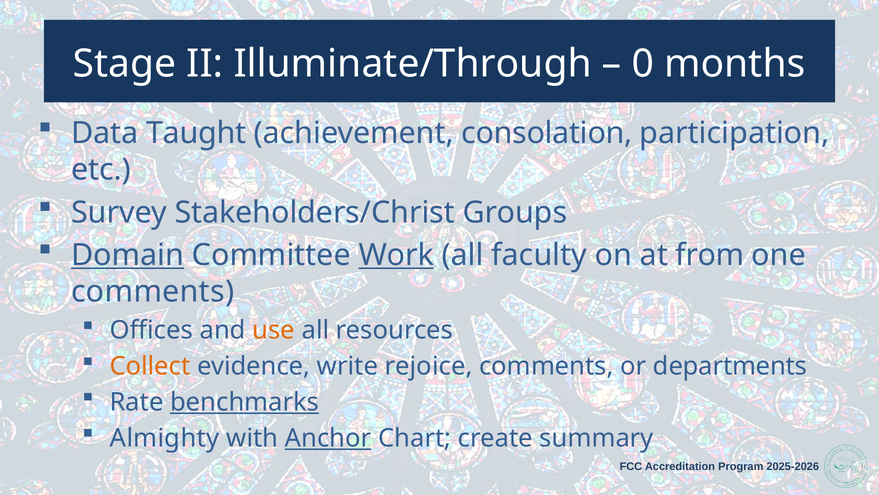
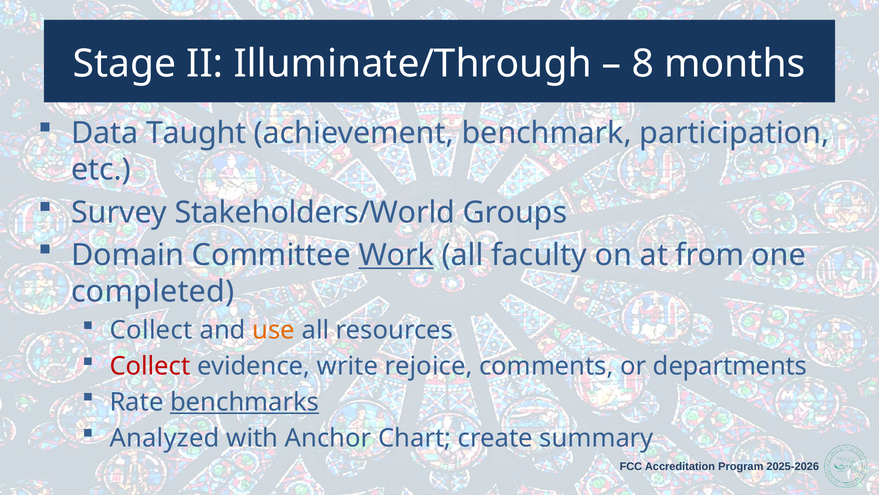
0: 0 -> 8 (643, 64)
consolation: consolation -> benchmark (547, 133)
Stakeholders/Christ: Stakeholders/Christ -> Stakeholders/World (315, 212)
Domain underline: present -> none (128, 255)
comments: comments -> completed (153, 292)
Offices: Offices -> Collect (151, 330)
Collect colour: orange -> red (150, 366)
Almighty: Almighty -> Analyzed (165, 438)
Anchor underline: present -> none (328, 438)
